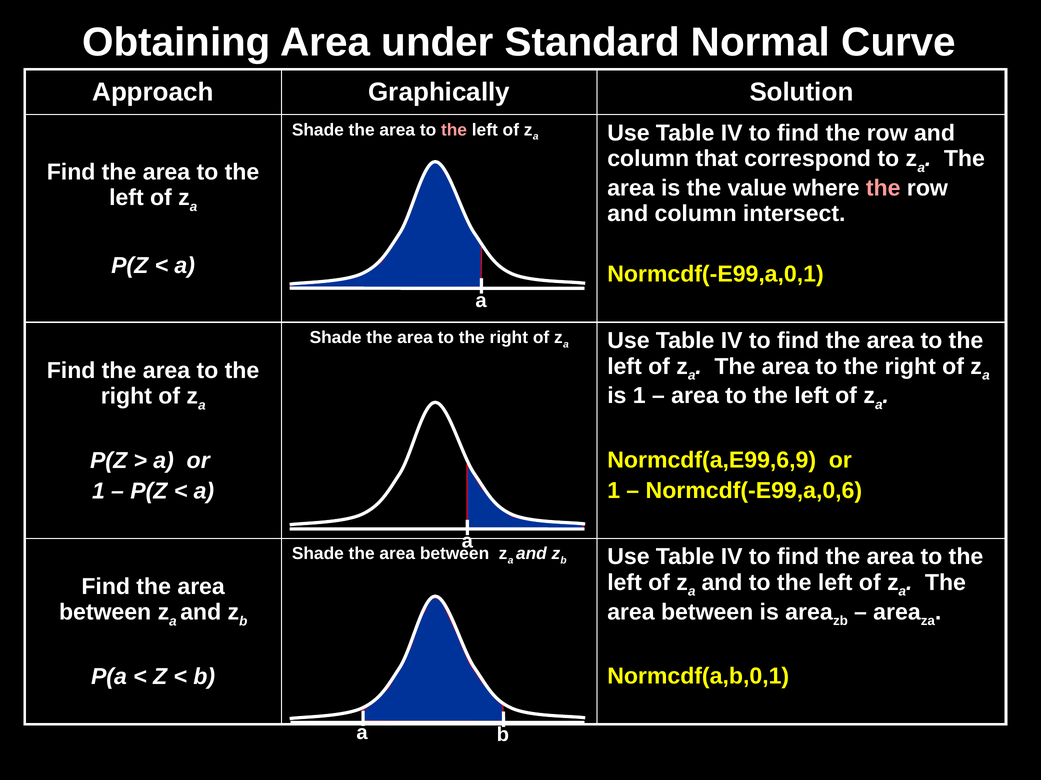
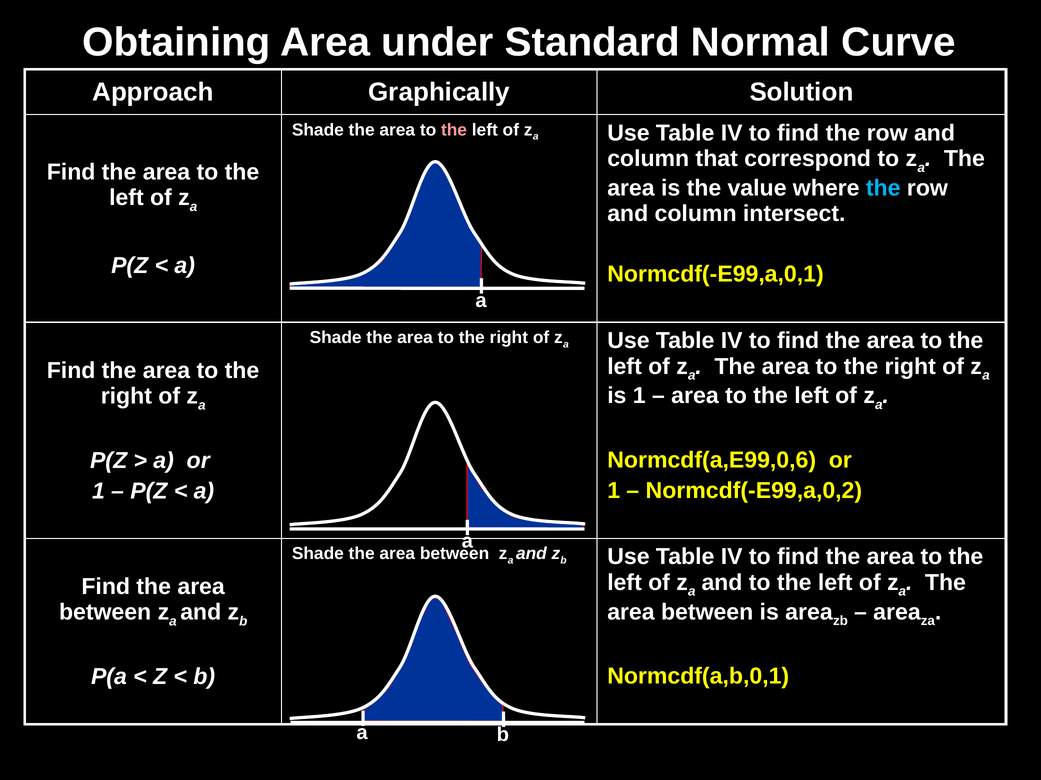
the colour: pink -> light blue (883, 188)
Normcdf(a,E99,6,9: Normcdf(a,E99,6,9 -> Normcdf(a,E99,0,6 (712, 461)
Normcdf(-E99,a,0,6: Normcdf(-E99,a,0,6 -> Normcdf(-E99,a,0,2 (754, 491)
